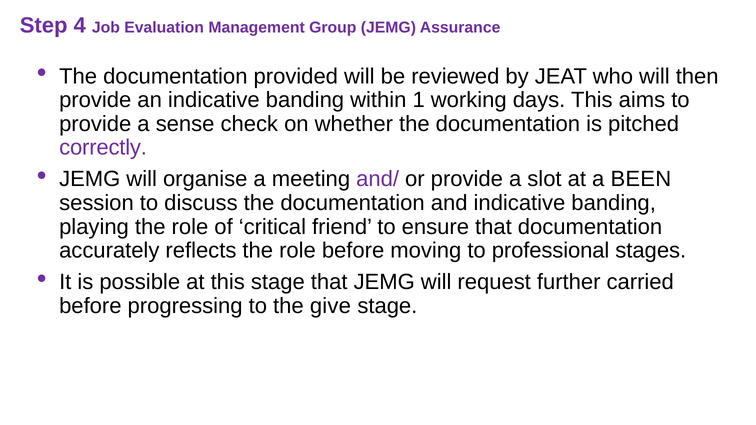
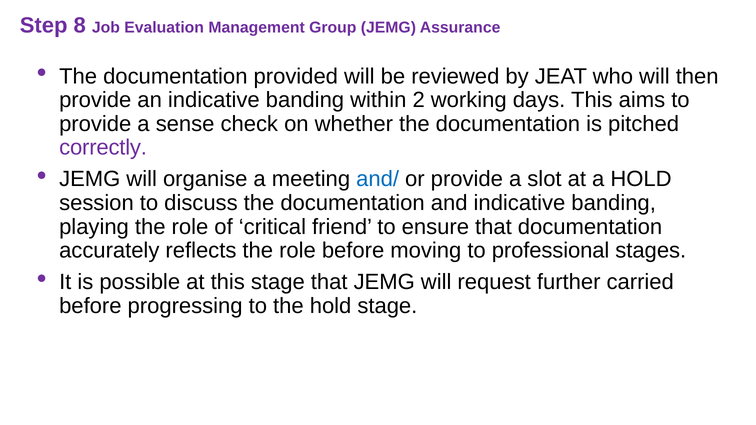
4: 4 -> 8 (80, 26)
1: 1 -> 2 (419, 100)
and/ colour: purple -> blue (378, 179)
a BEEN: BEEN -> HOLD (641, 179)
the give: give -> hold (331, 306)
